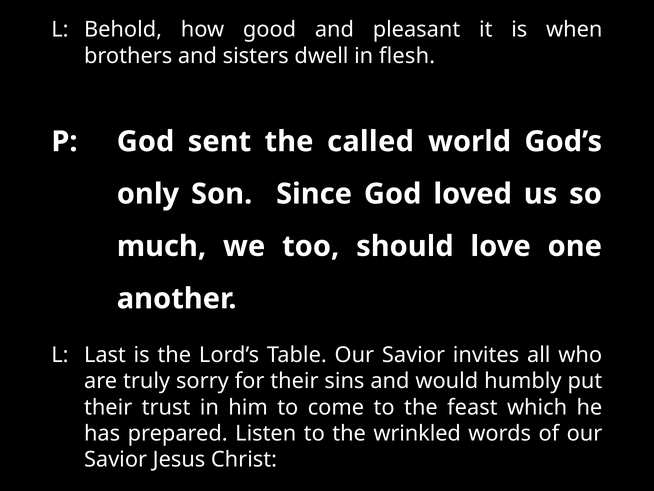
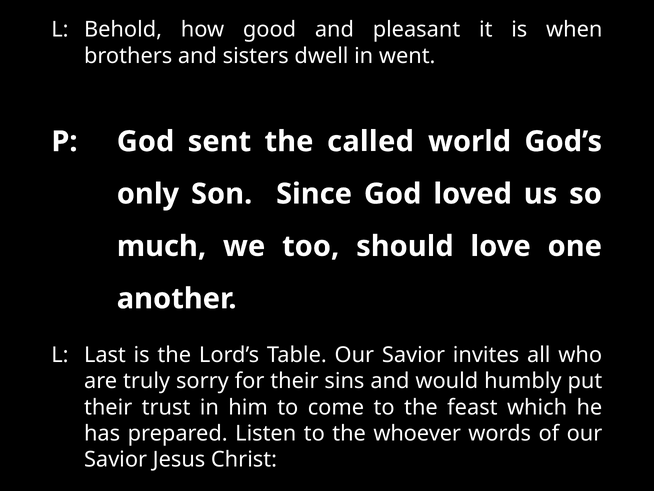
flesh: flesh -> went (407, 56)
wrinkled: wrinkled -> whoever (417, 433)
